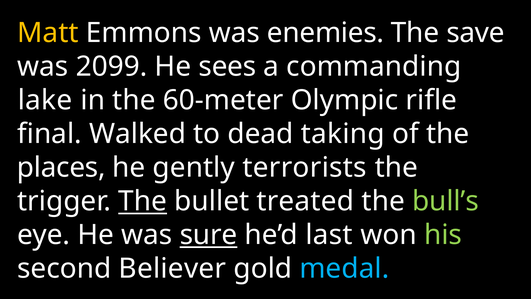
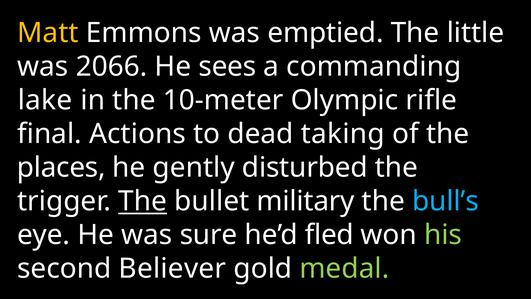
enemies: enemies -> emptied (325, 33)
save: save -> little (475, 33)
2099: 2099 -> 2066 (111, 67)
60-meter: 60-meter -> 10-meter (223, 100)
Walked: Walked -> Actions (137, 134)
terrorists: terrorists -> disturbed (305, 167)
treated: treated -> military (306, 201)
bull’s colour: light green -> light blue (445, 201)
sure underline: present -> none (209, 235)
last: last -> fled (329, 235)
medal colour: light blue -> light green (344, 268)
